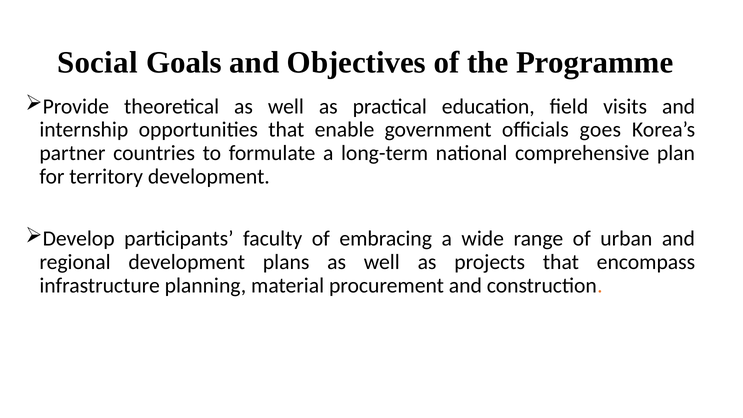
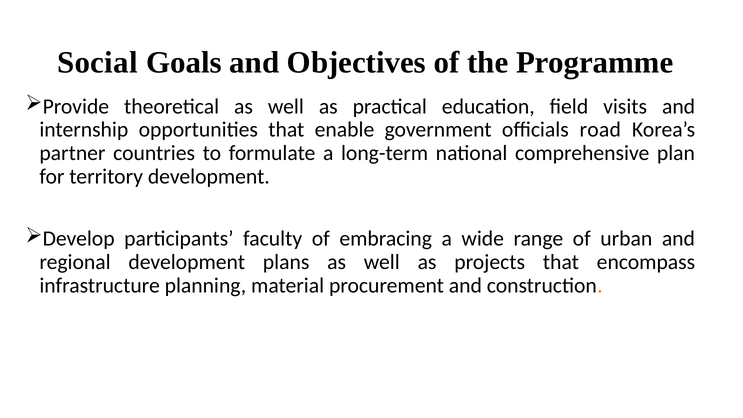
goes: goes -> road (600, 130)
